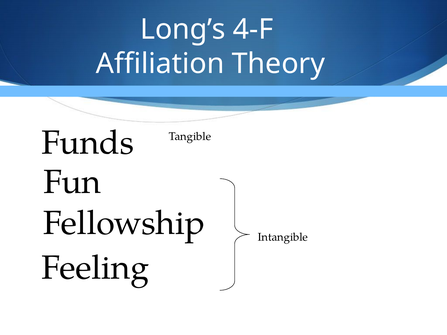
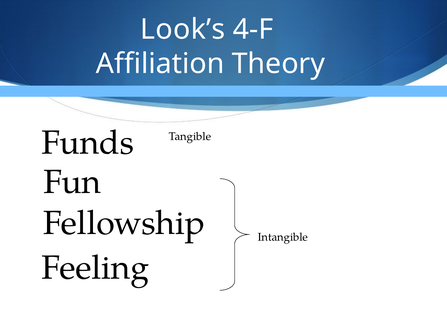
Long’s: Long’s -> Look’s (183, 30)
